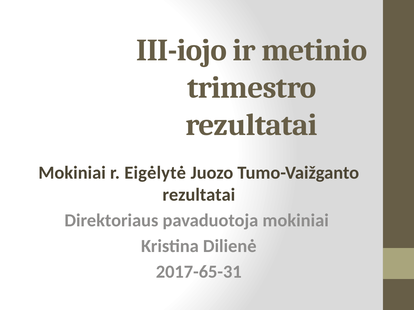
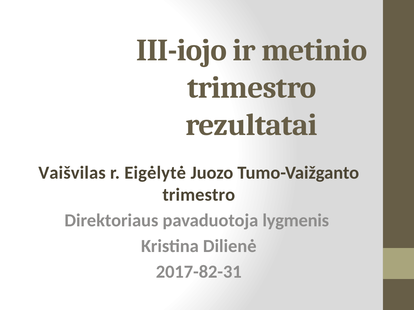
Mokiniai: Mokiniai -> Vaišvilas (72, 173)
rezultatai: rezultatai -> trimestro (199, 195)
pavaduotoja mokiniai: mokiniai -> lygmenis (296, 221)
2017-65-31: 2017-65-31 -> 2017-82-31 (199, 272)
